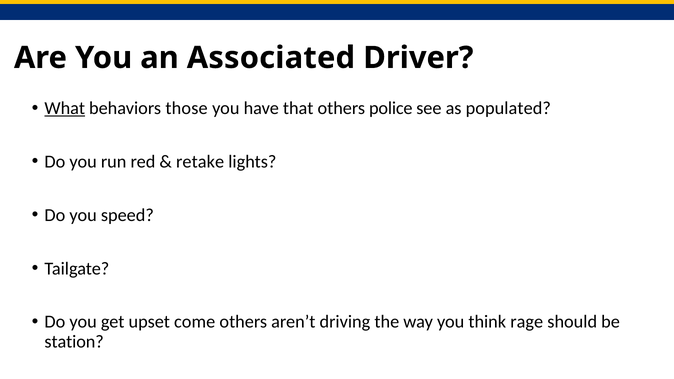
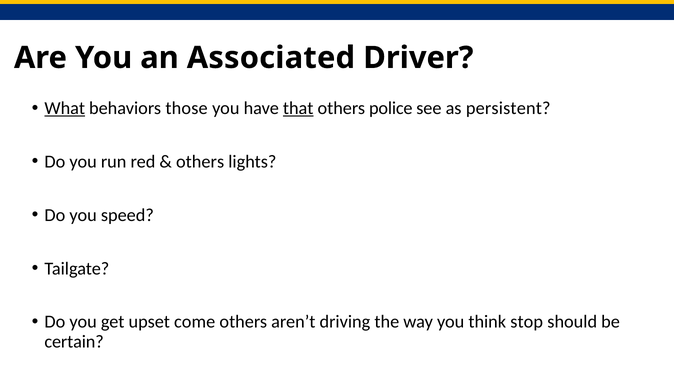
that underline: none -> present (298, 108)
populated: populated -> persistent (508, 108)
retake: retake -> others (200, 162)
rage: rage -> stop (527, 322)
station: station -> certain (74, 342)
